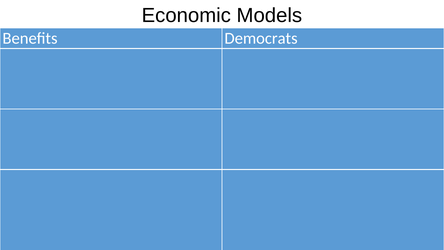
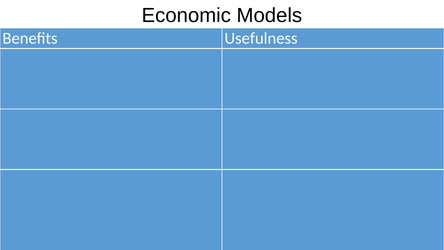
Democrats: Democrats -> Usefulness (261, 38)
